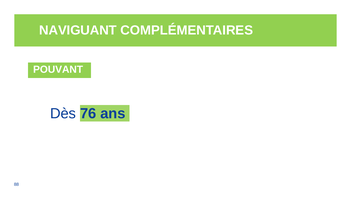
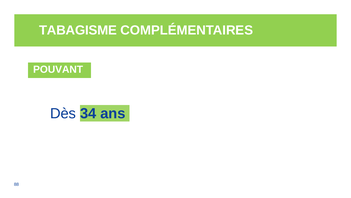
NAVIGUANT: NAVIGUANT -> TABAGISME (78, 30)
76: 76 -> 34 (88, 113)
